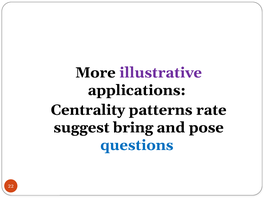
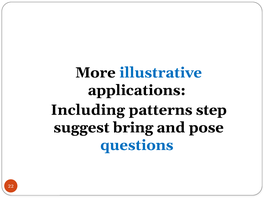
illustrative colour: purple -> blue (161, 73)
Centrality: Centrality -> Including (88, 110)
rate: rate -> step (211, 110)
